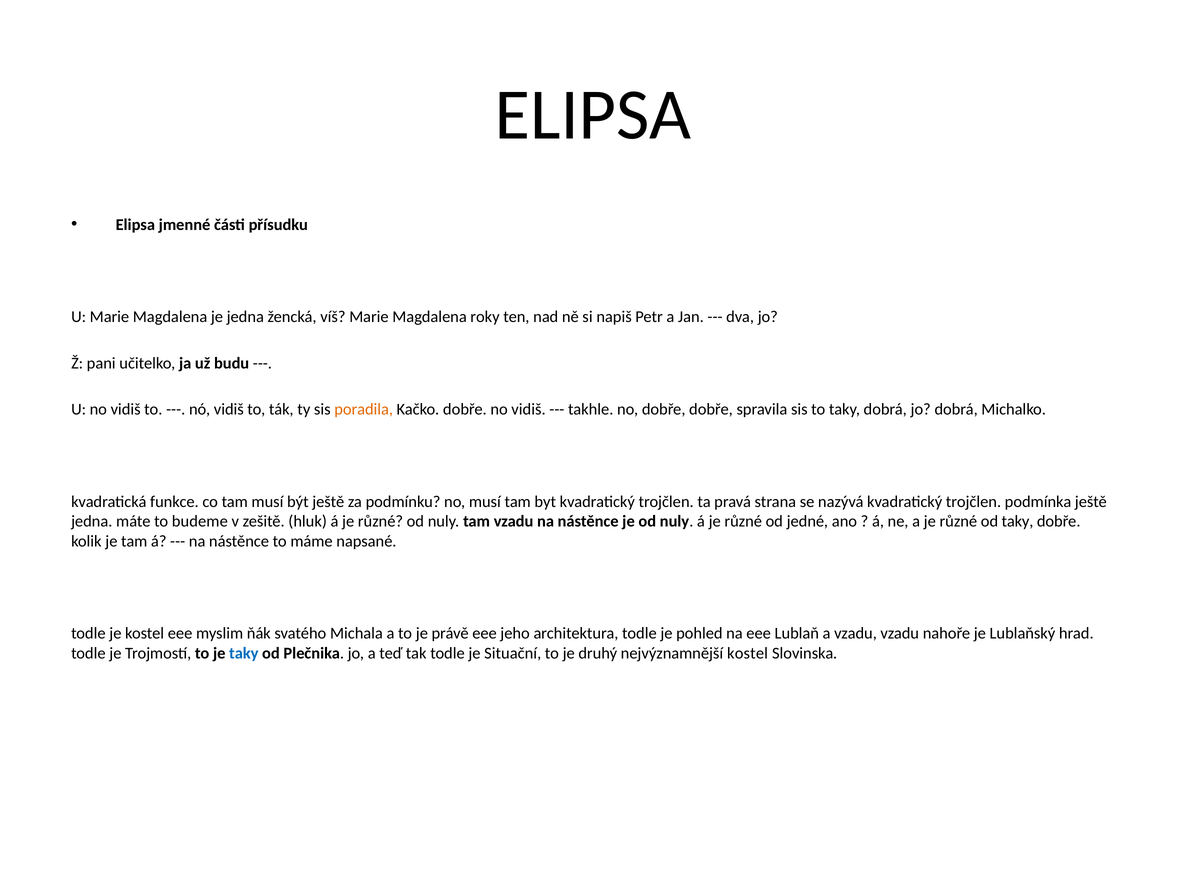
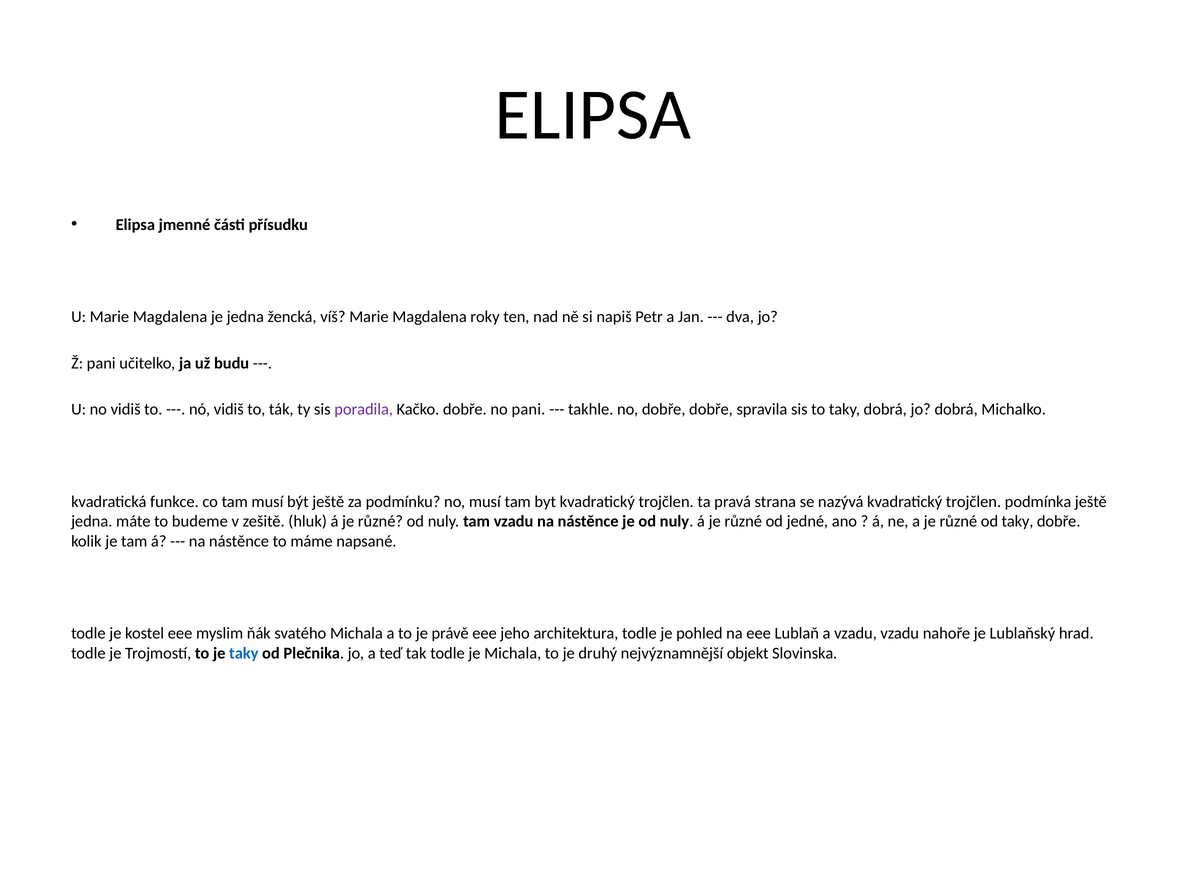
poradila colour: orange -> purple (364, 409)
dobře no vidiš: vidiš -> pani (528, 409)
je Situační: Situační -> Michala (513, 653)
nejvýznamnější kostel: kostel -> objekt (748, 653)
